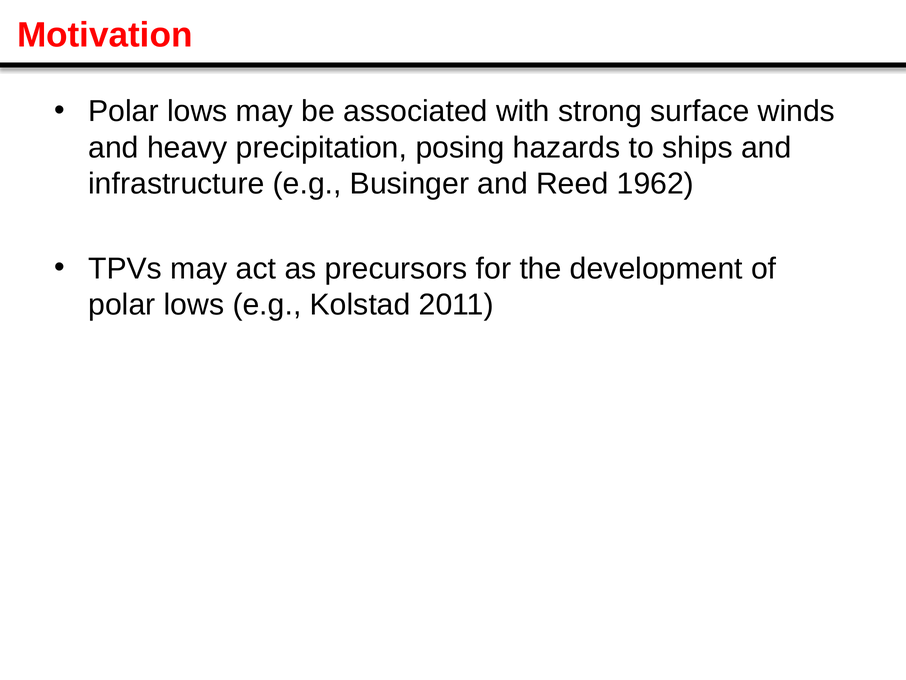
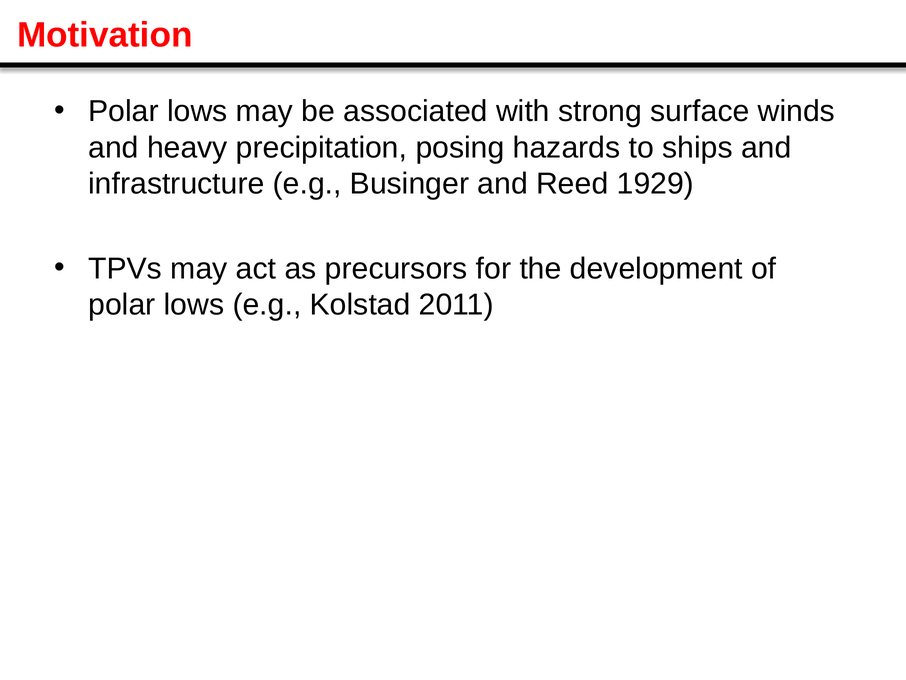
1962: 1962 -> 1929 (655, 184)
